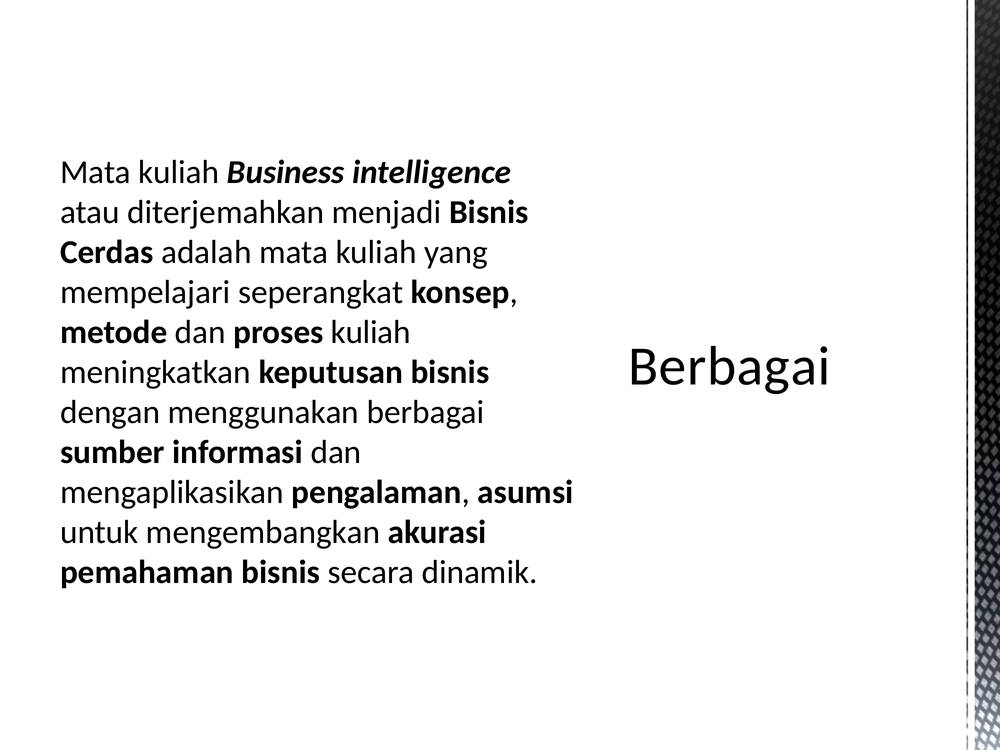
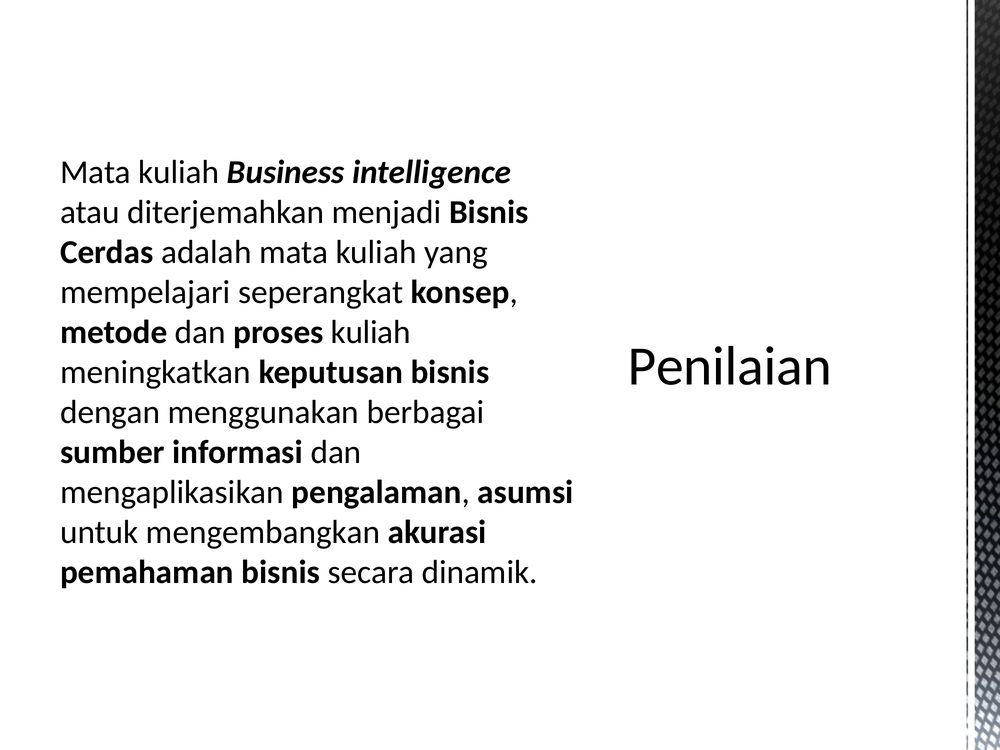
Berbagai: Berbagai -> Penilaian (730, 366)
